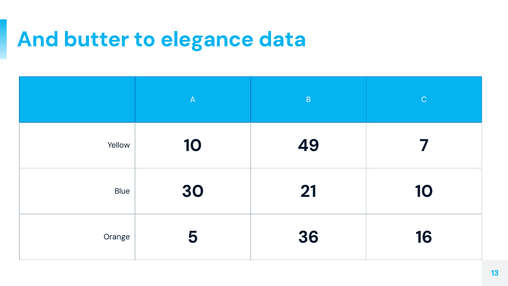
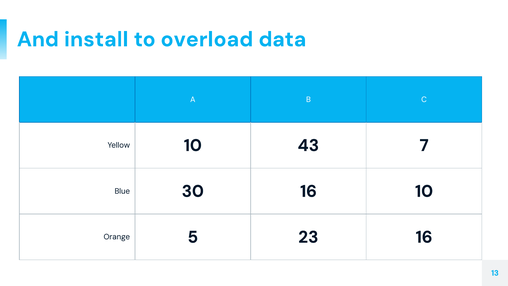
butter: butter -> install (96, 39)
elegance: elegance -> overload (207, 39)
49: 49 -> 43 (308, 145)
30 21: 21 -> 16 (308, 191)
36: 36 -> 23 (308, 237)
